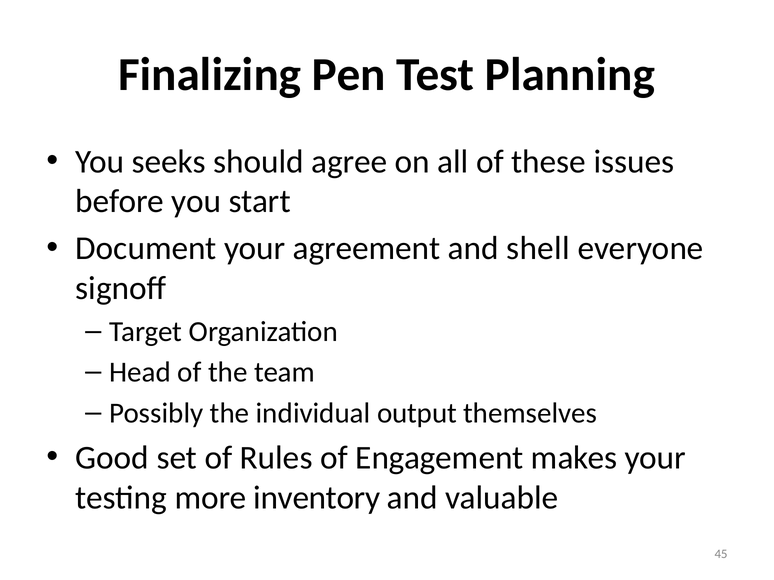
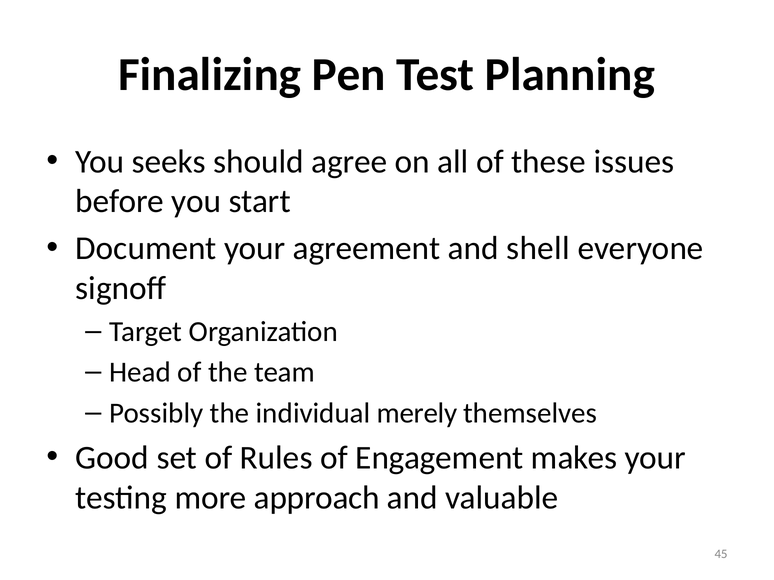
output: output -> merely (417, 414)
inventory: inventory -> approach (317, 498)
